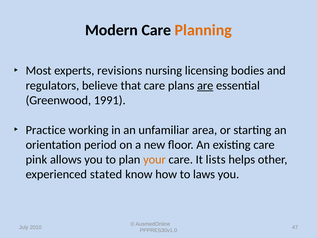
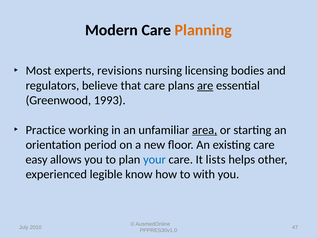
1991: 1991 -> 1993 (110, 100)
area underline: none -> present (205, 130)
pink: pink -> easy (37, 159)
your colour: orange -> blue (154, 159)
stated: stated -> legible (106, 174)
laws: laws -> with (204, 174)
